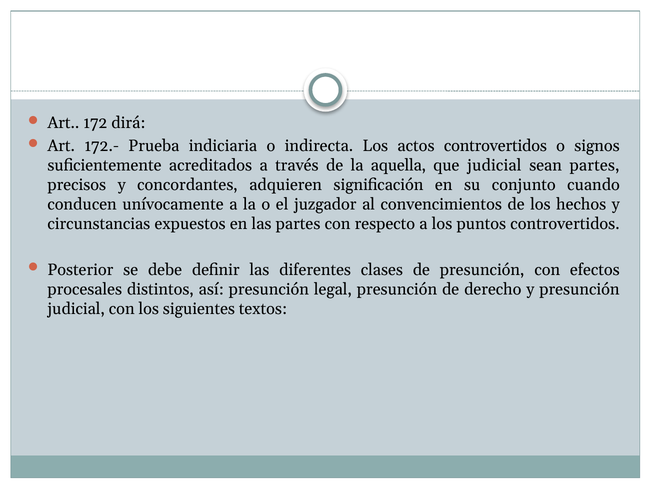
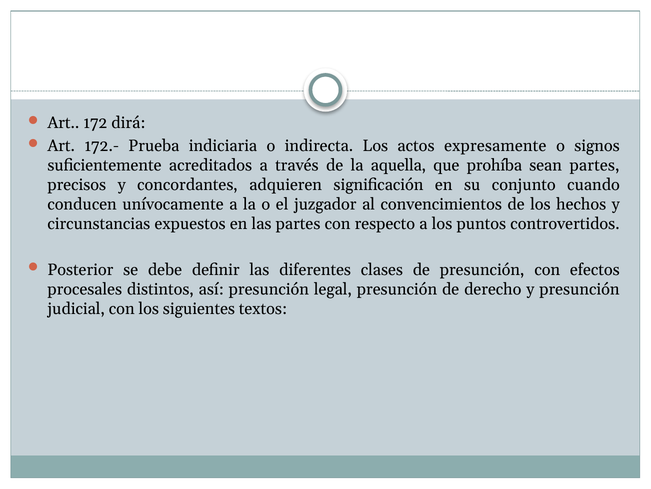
actos controvertidos: controvertidos -> expresamente (495, 146)
que judicial: judicial -> prohíba (494, 165)
